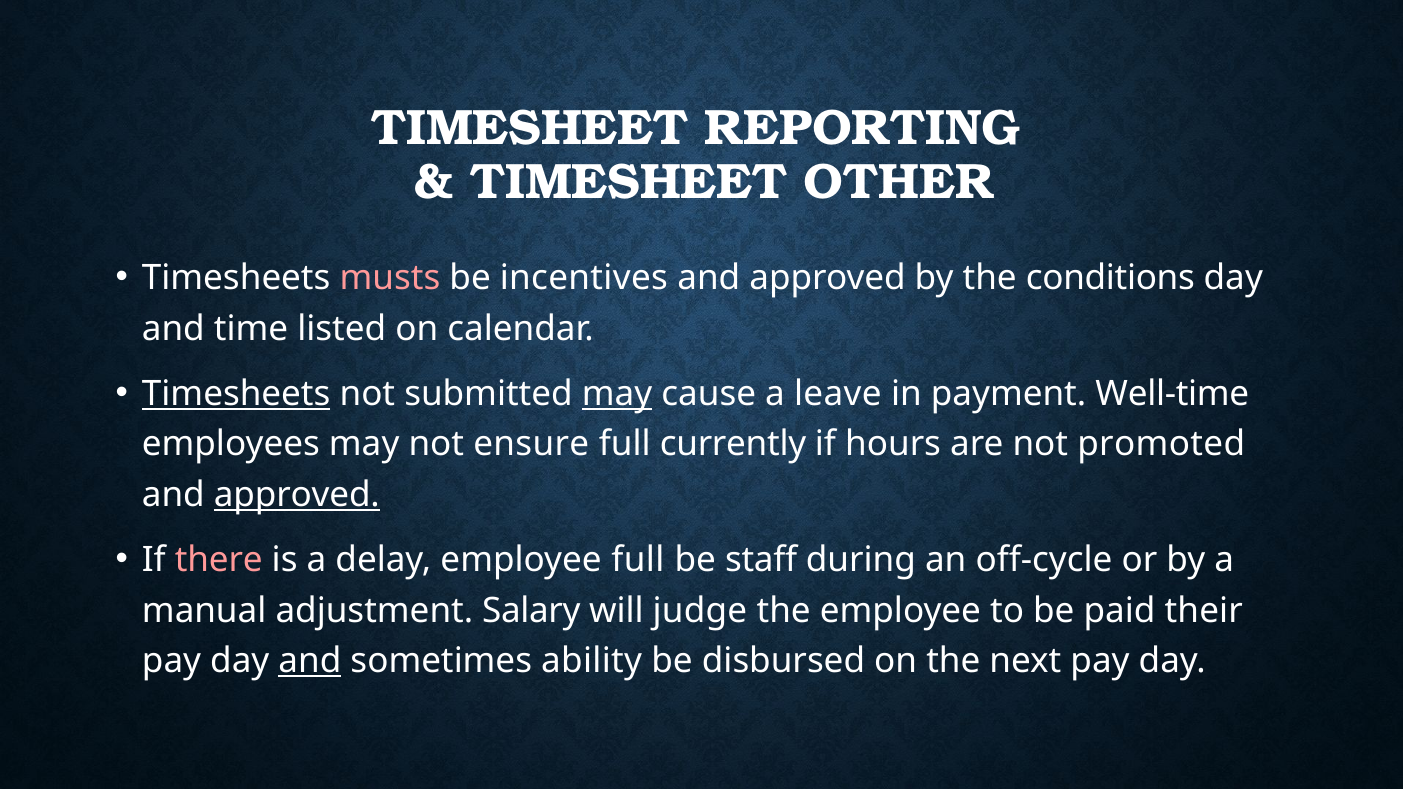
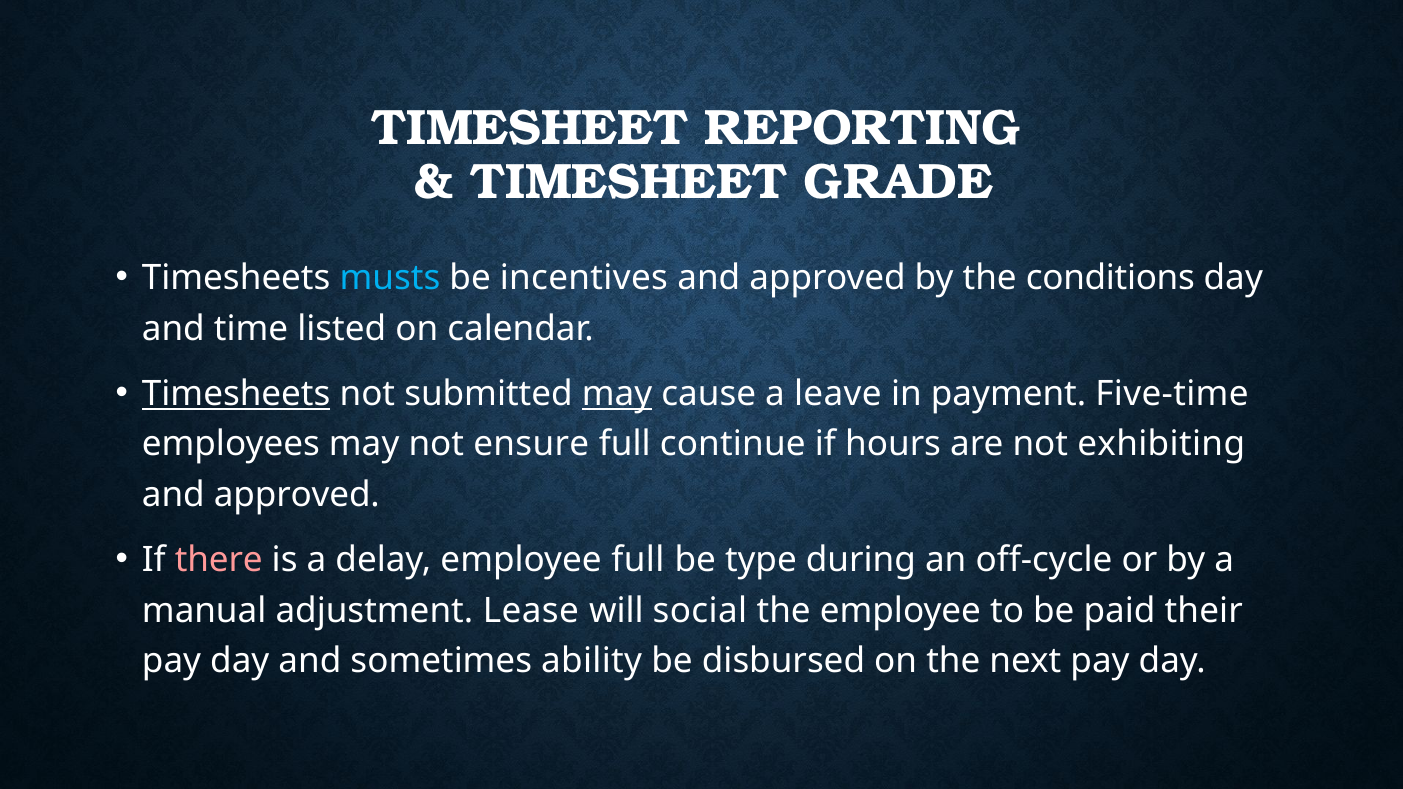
OTHER: OTHER -> GRADE (899, 182)
musts colour: pink -> light blue (390, 278)
Well-time: Well-time -> Five-time (1172, 394)
currently: currently -> continue (733, 444)
promoted: promoted -> exhibiting (1161, 444)
approved underline: present -> none (297, 495)
staff: staff -> type (761, 560)
Salary: Salary -> Lease (531, 611)
judge: judge -> social (700, 611)
and underline: present -> none (310, 661)
